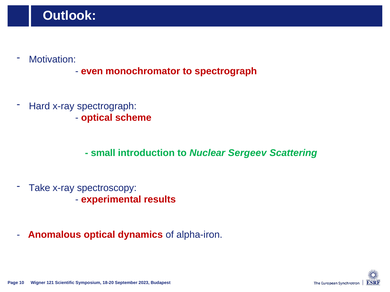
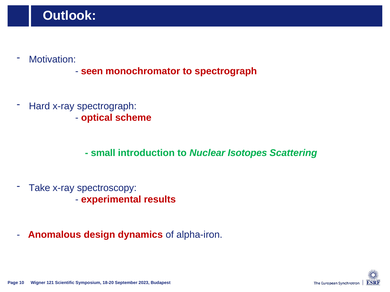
even: even -> seen (92, 71)
Sergeev: Sergeev -> Isotopes (247, 153)
Anomalous optical: optical -> design (99, 235)
